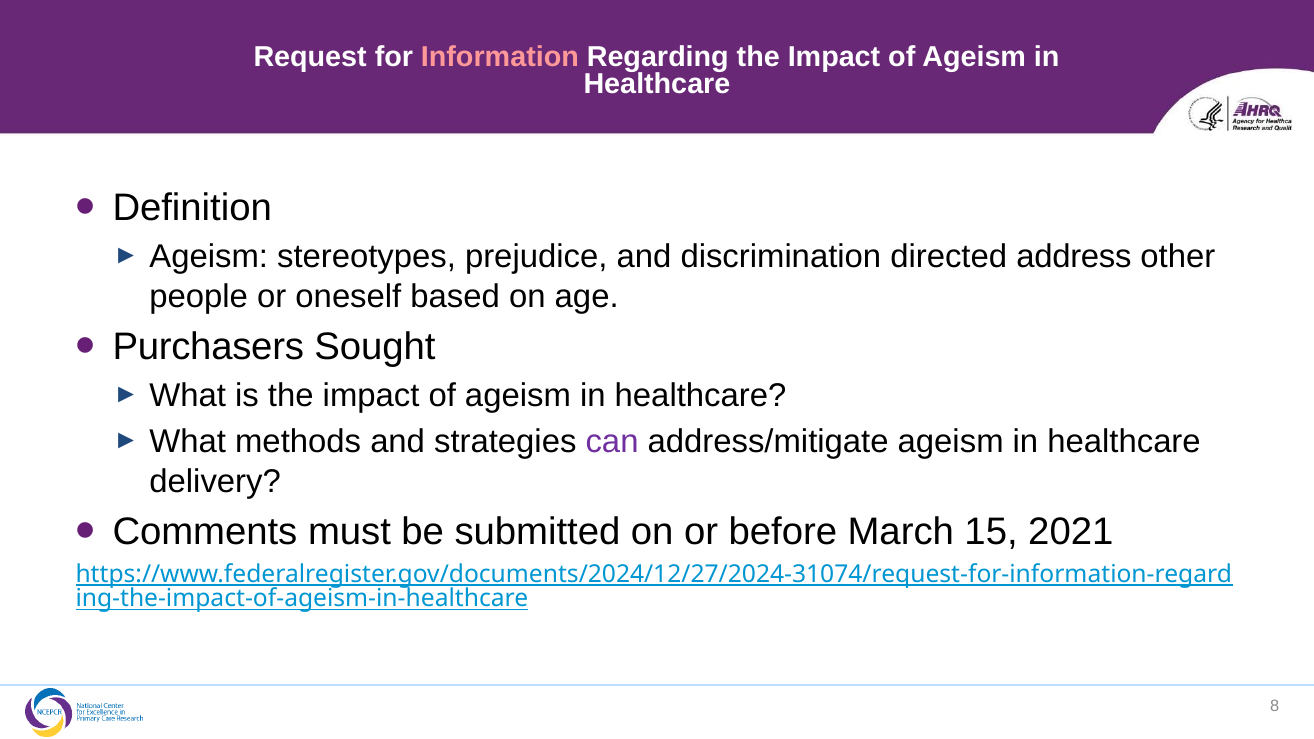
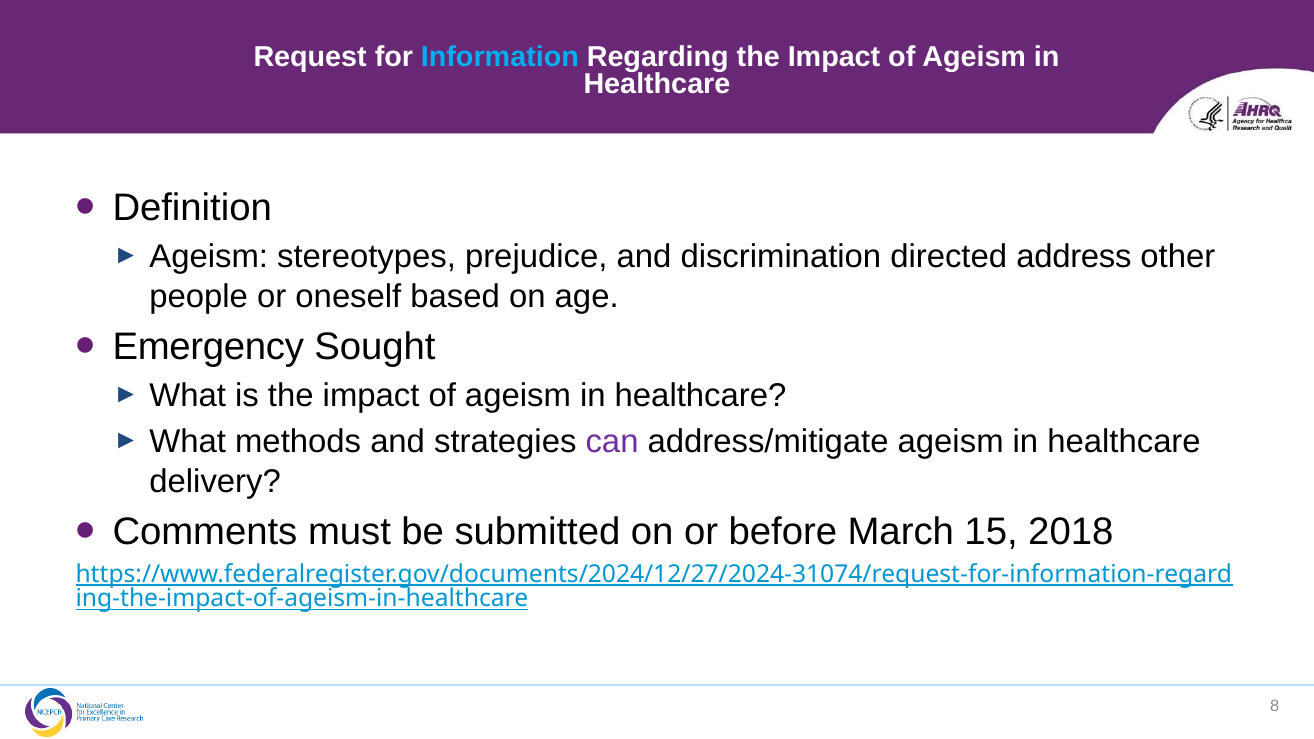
Information colour: pink -> light blue (500, 57)
Purchasers: Purchasers -> Emergency (208, 347)
2021: 2021 -> 2018 (1071, 532)
